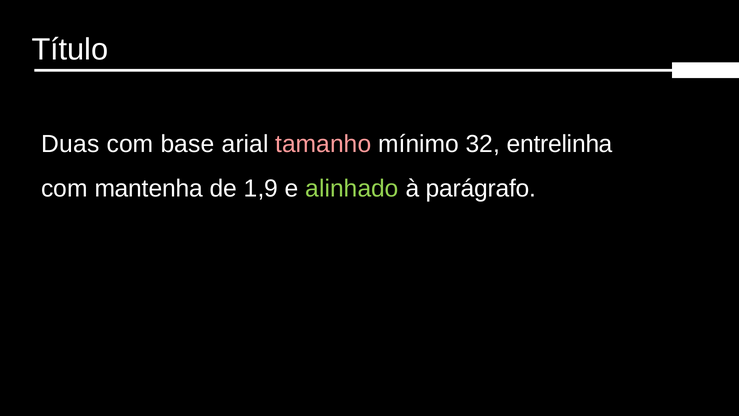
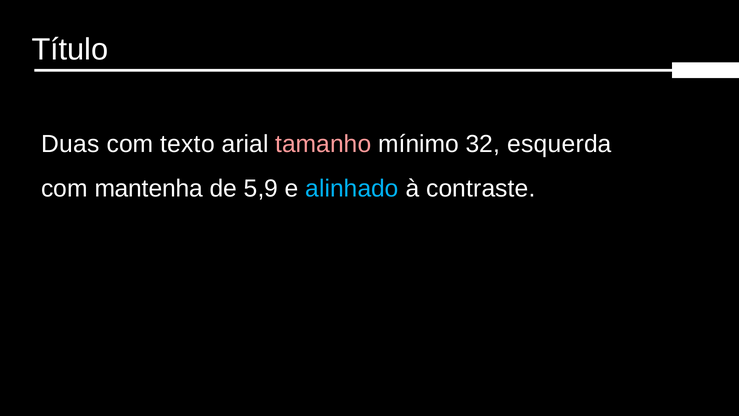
base: base -> texto (188, 144)
entrelinha: entrelinha -> esquerda (559, 144)
1,9: 1,9 -> 5,9 (261, 188)
alinhado colour: light green -> light blue (352, 188)
parágrafo: parágrafo -> contraste (481, 188)
